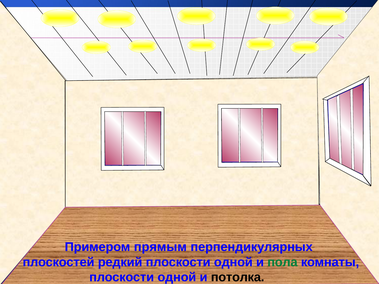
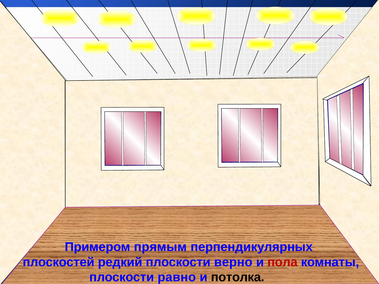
одной: одной -> верно (233, 262)
пола colour: green -> red (282, 262)
одной: одной -> равно (177, 278)
